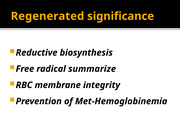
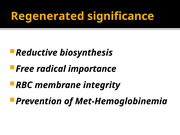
summarize: summarize -> importance (92, 69)
